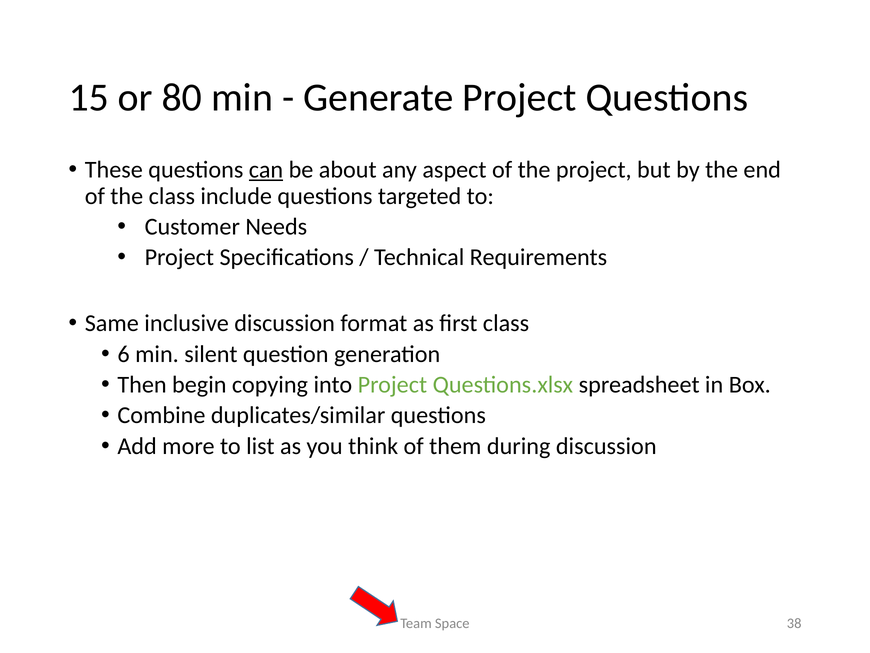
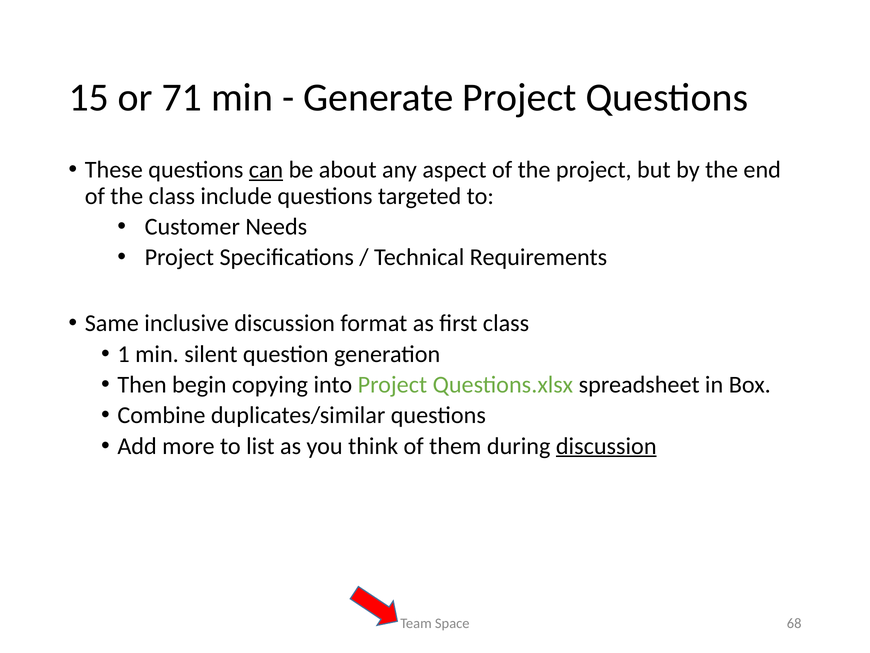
80: 80 -> 71 (182, 98)
6: 6 -> 1 (124, 354)
discussion underline: none -> present (606, 446)
38: 38 -> 68 (794, 623)
